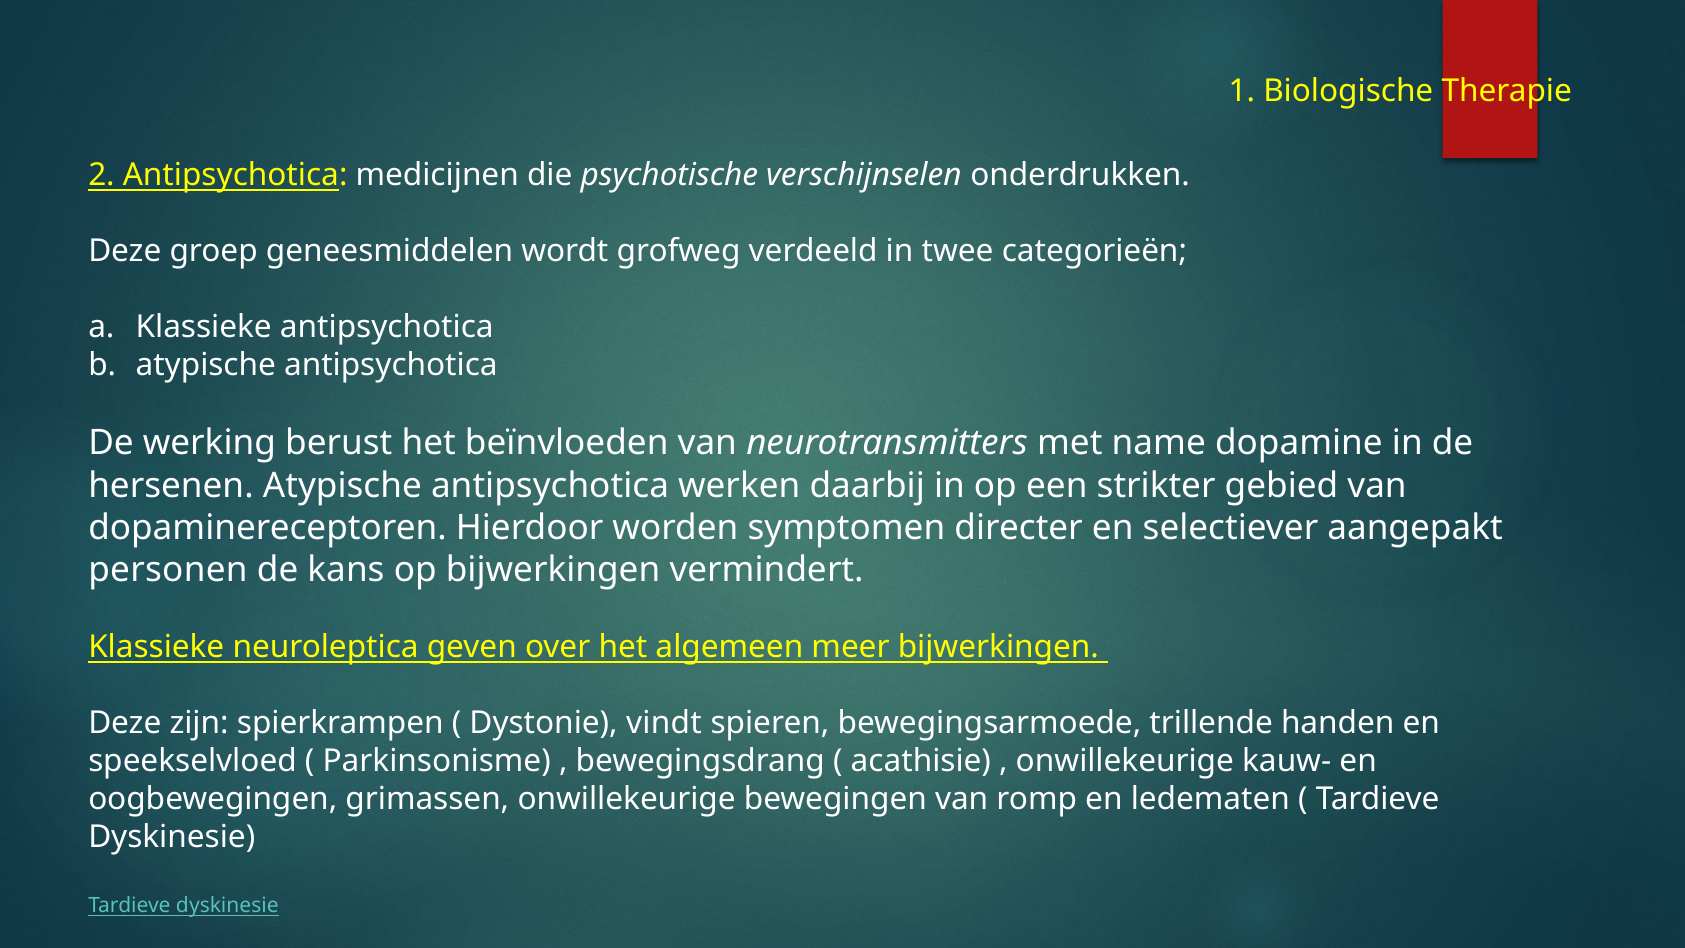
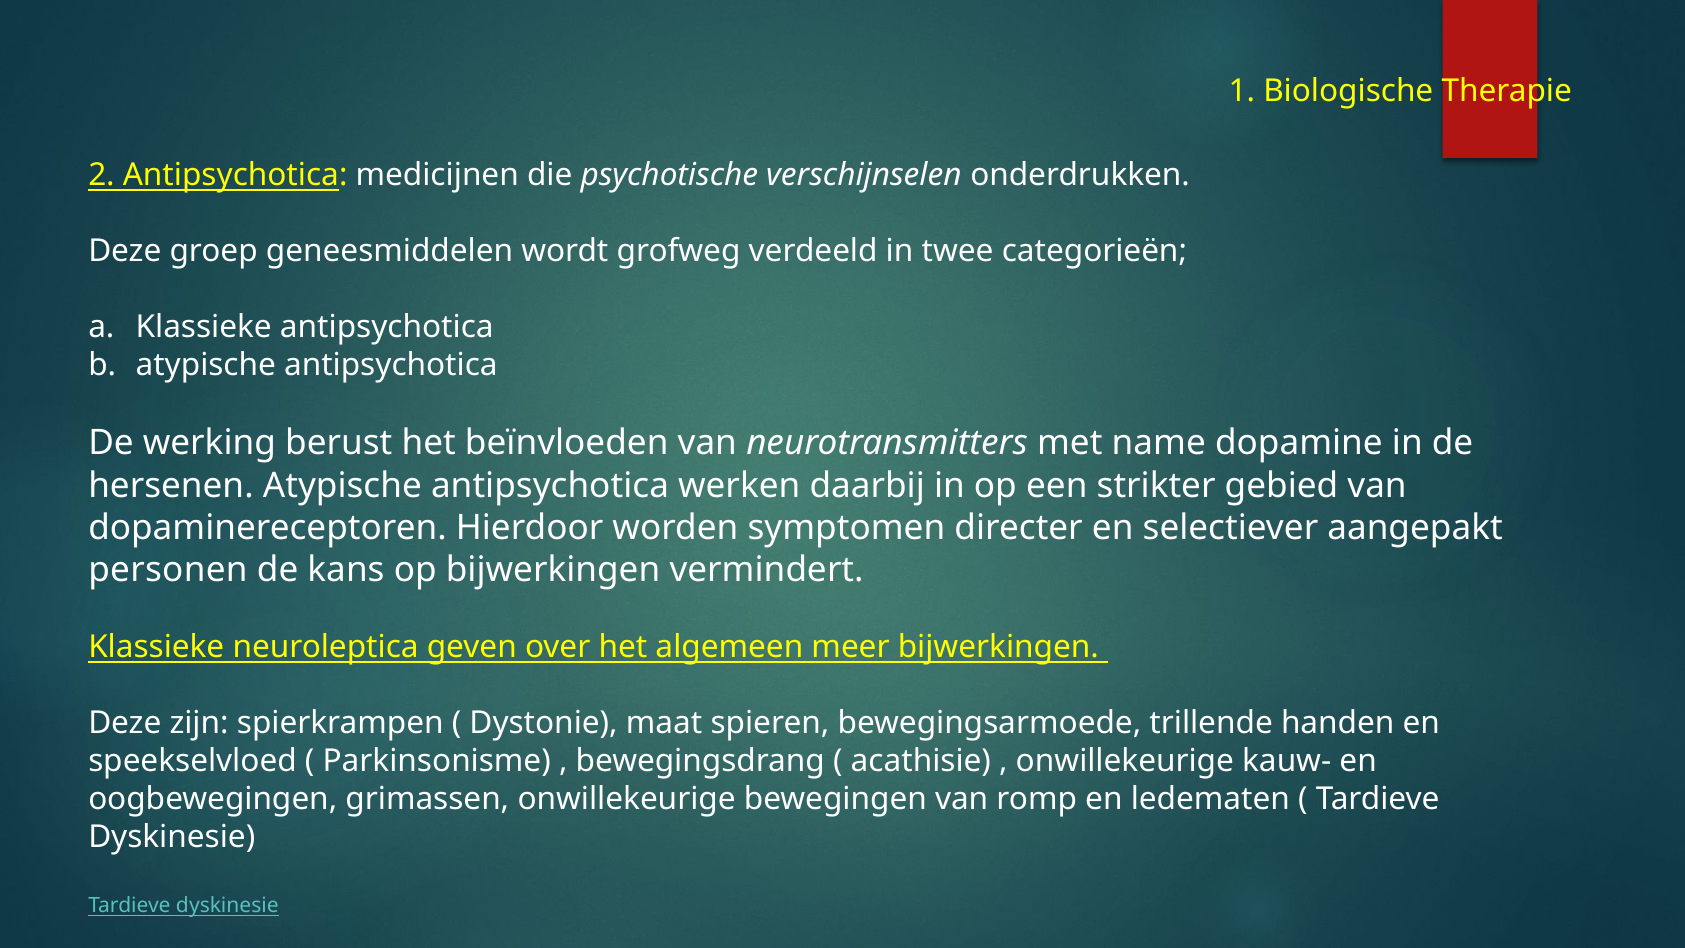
vindt: vindt -> maat (664, 723)
